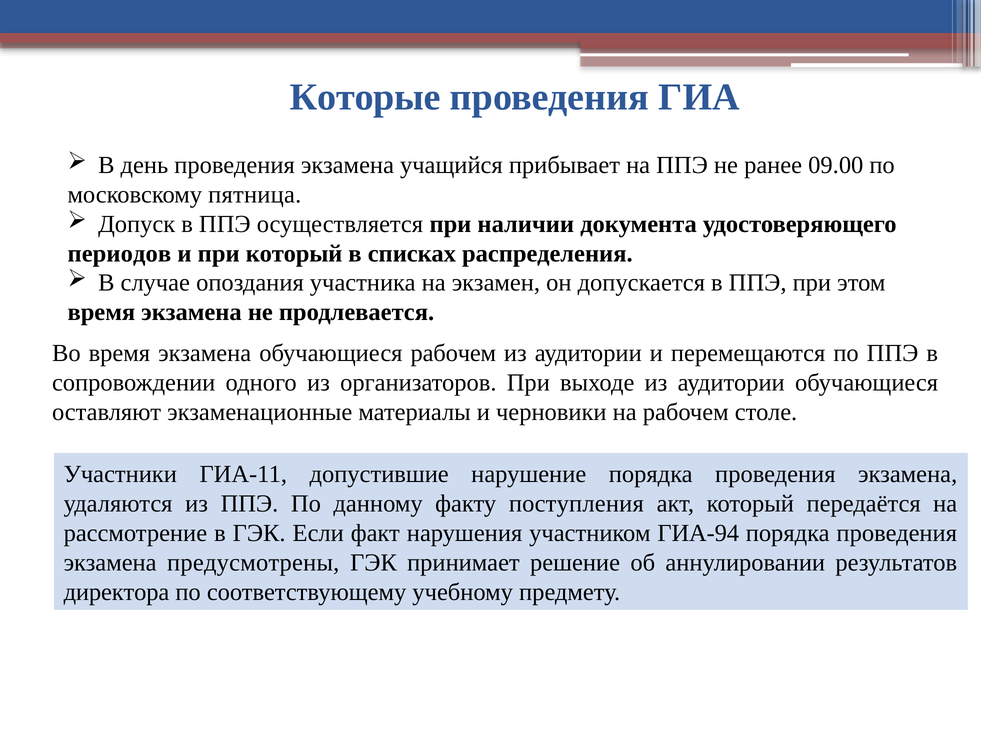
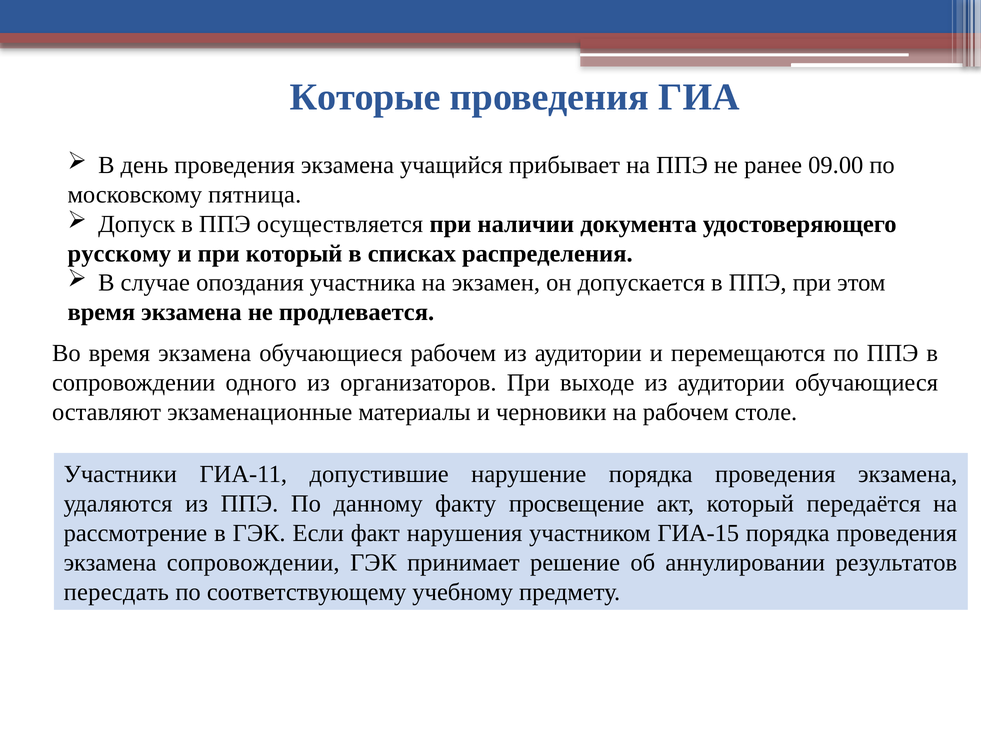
периодов: периодов -> русскому (119, 253)
поступления: поступления -> просвещение (577, 503)
ГИА-94: ГИА-94 -> ГИА-15 (698, 533)
экзамена предусмотрены: предусмотрены -> сопровождении (253, 562)
директора: директора -> пересдать (116, 592)
